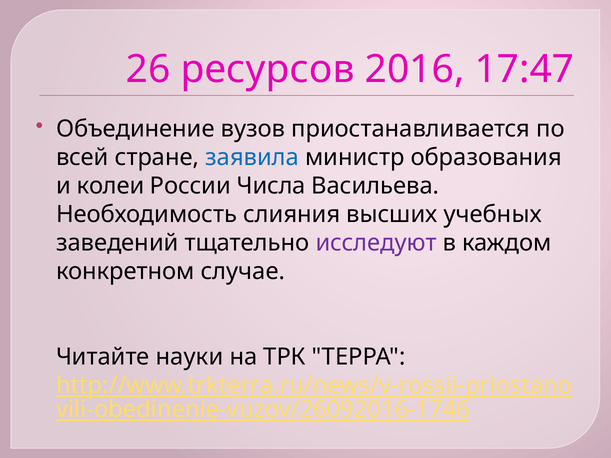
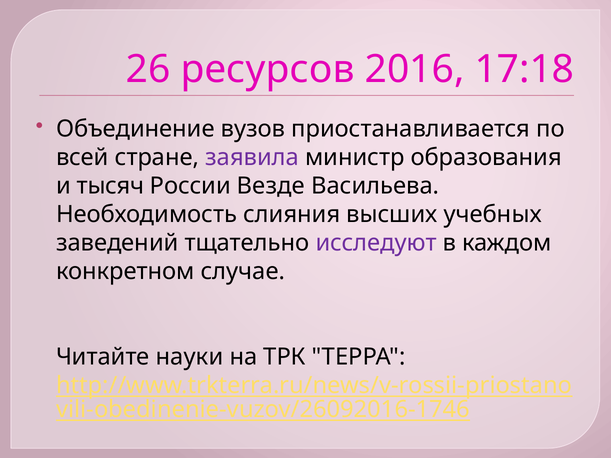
17:47: 17:47 -> 17:18 (524, 70)
заявила colour: blue -> purple (252, 157)
колеи: колеи -> тысяч (110, 186)
Числа: Числа -> Везде (271, 186)
